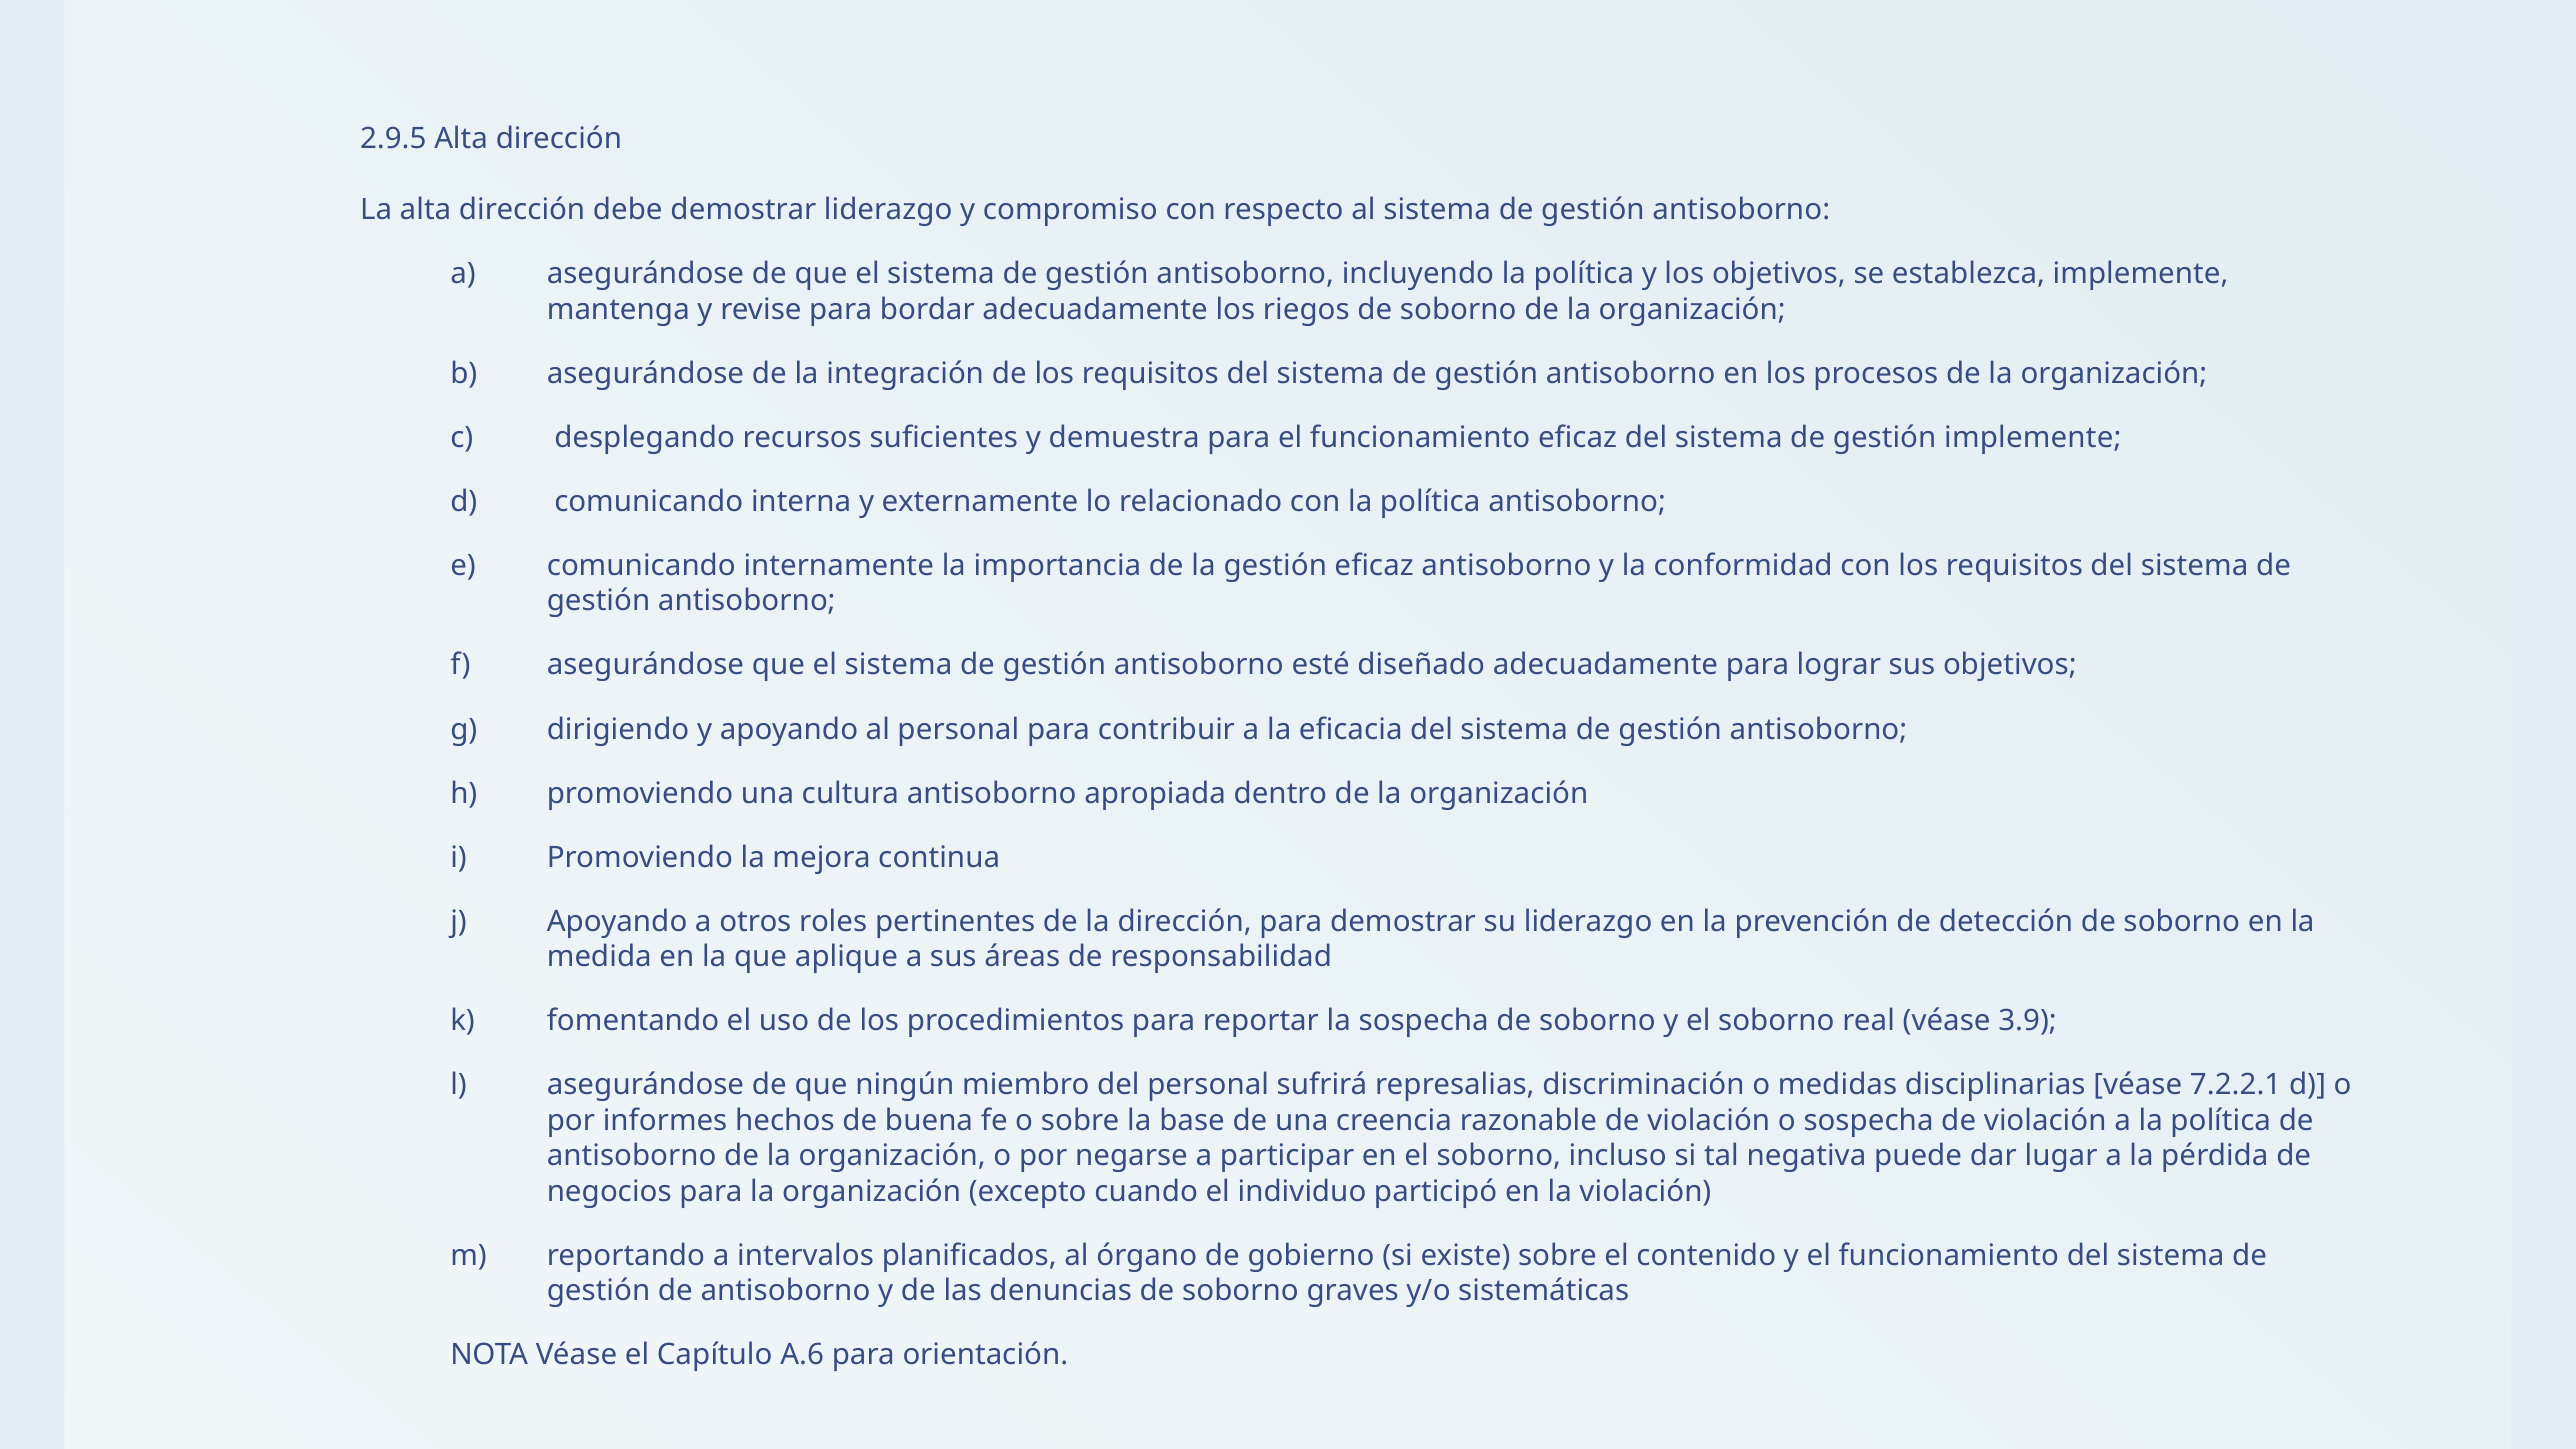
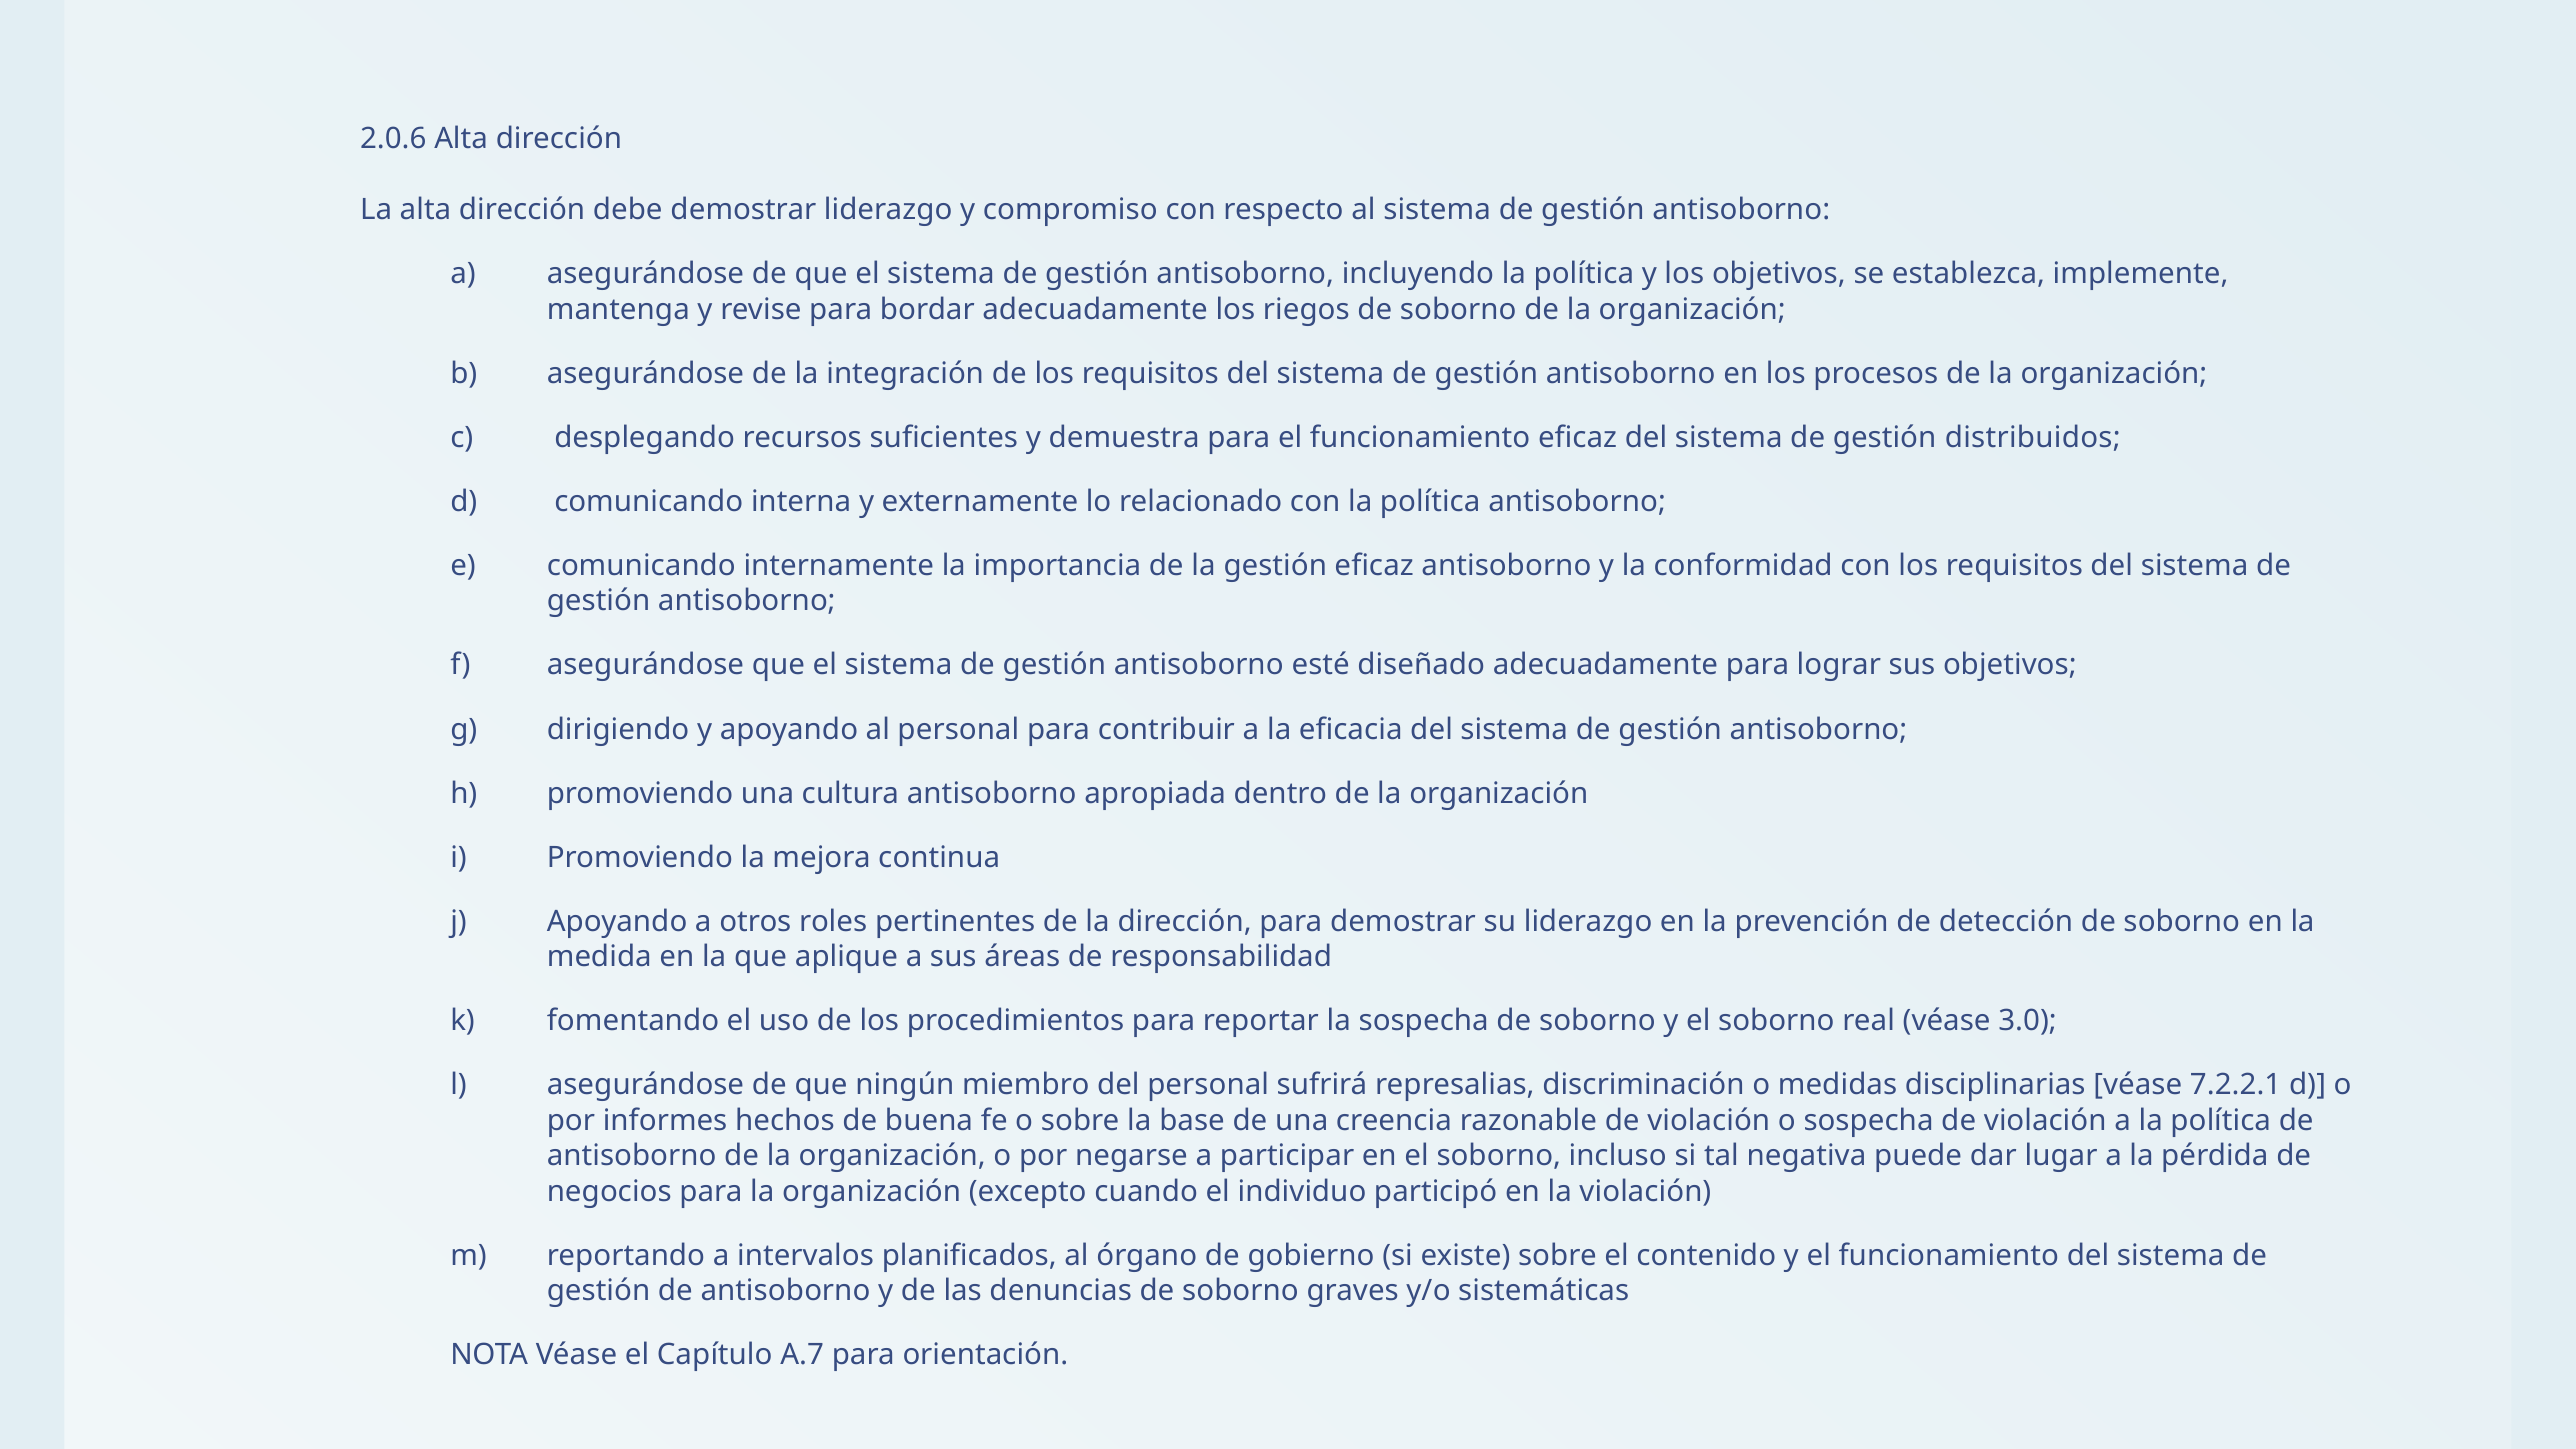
2.9.5: 2.9.5 -> 2.0.6 (393, 139)
gestión implemente: implemente -> distribuidos (2033, 438)
3.9: 3.9 -> 3.0 (2028, 1021)
A.6: A.6 -> A.7 (802, 1355)
